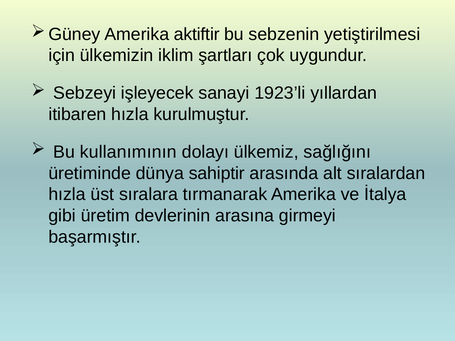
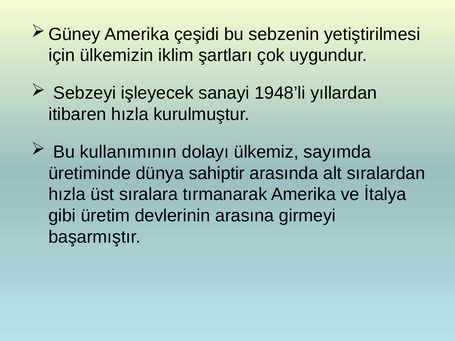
aktiftir: aktiftir -> çeşidi (197, 34)
1923’li: 1923’li -> 1948’li (280, 93)
sağlığını: sağlığını -> sayımda (337, 152)
